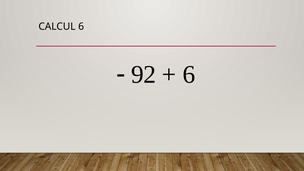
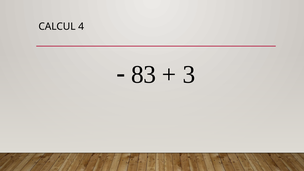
CALCUL 6: 6 -> 4 (81, 27)
92: 92 -> 83 (144, 74)
6: 6 -> 3 (189, 74)
